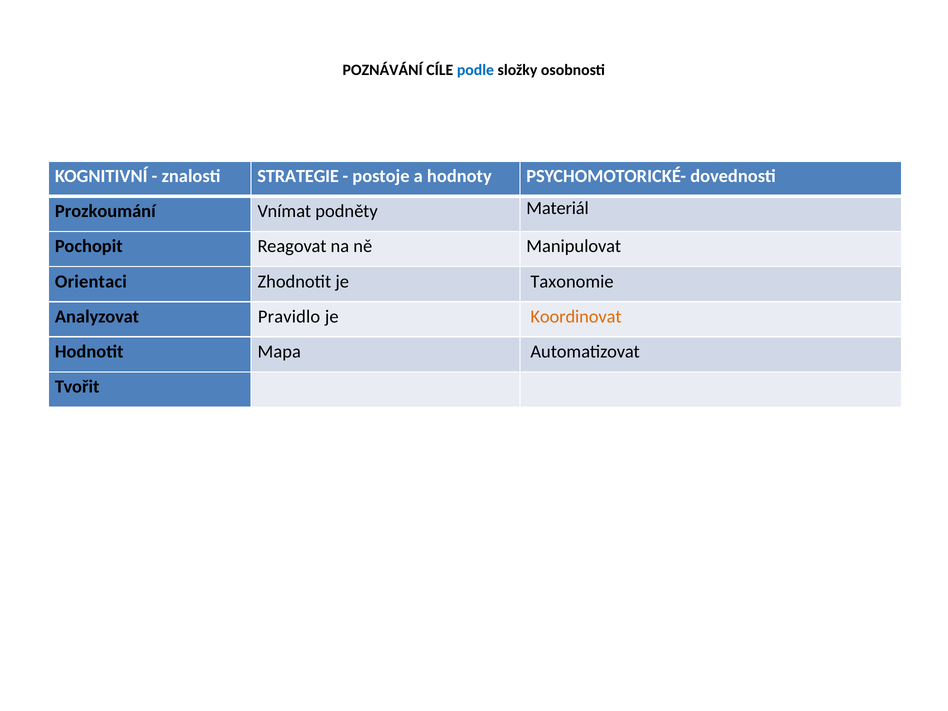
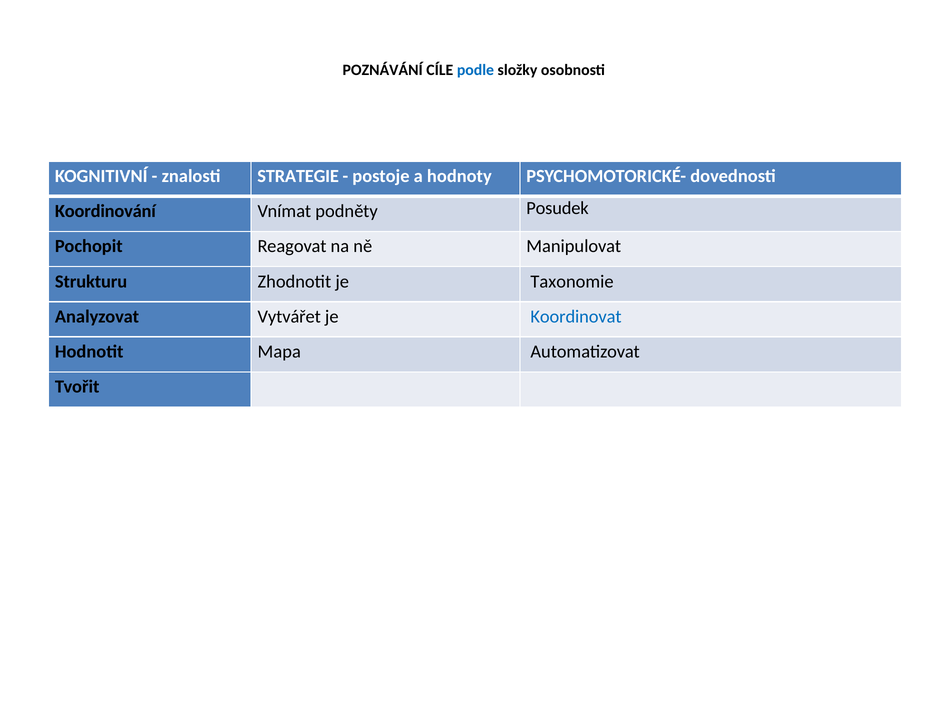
Prozkoumání: Prozkoumání -> Koordinování (105, 211)
Materiál: Materiál -> Posudek (558, 208)
Orientaci: Orientaci -> Strukturu (91, 281)
Pravidlo: Pravidlo -> Vytvářet (289, 317)
Koordinovat colour: orange -> blue (576, 317)
